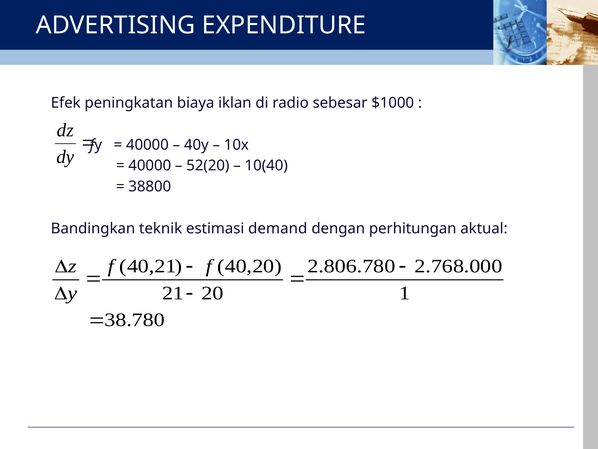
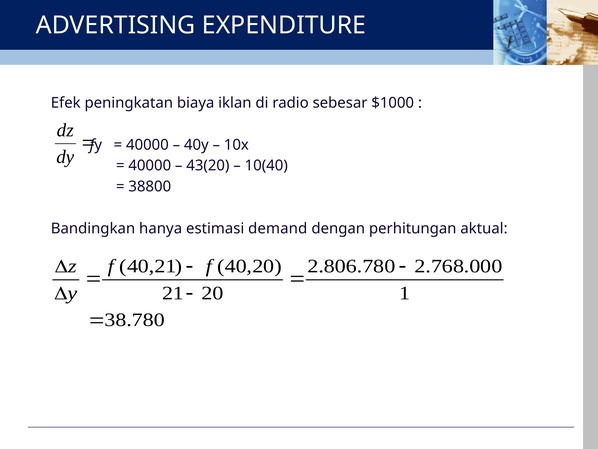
52(20: 52(20 -> 43(20 (208, 165)
teknik: teknik -> hanya (161, 228)
